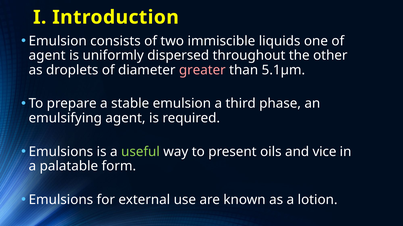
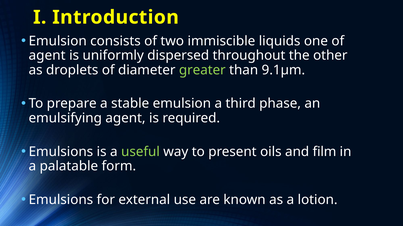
greater colour: pink -> light green (202, 70)
5.1µm: 5.1µm -> 9.1µm (283, 70)
vice: vice -> film (324, 152)
